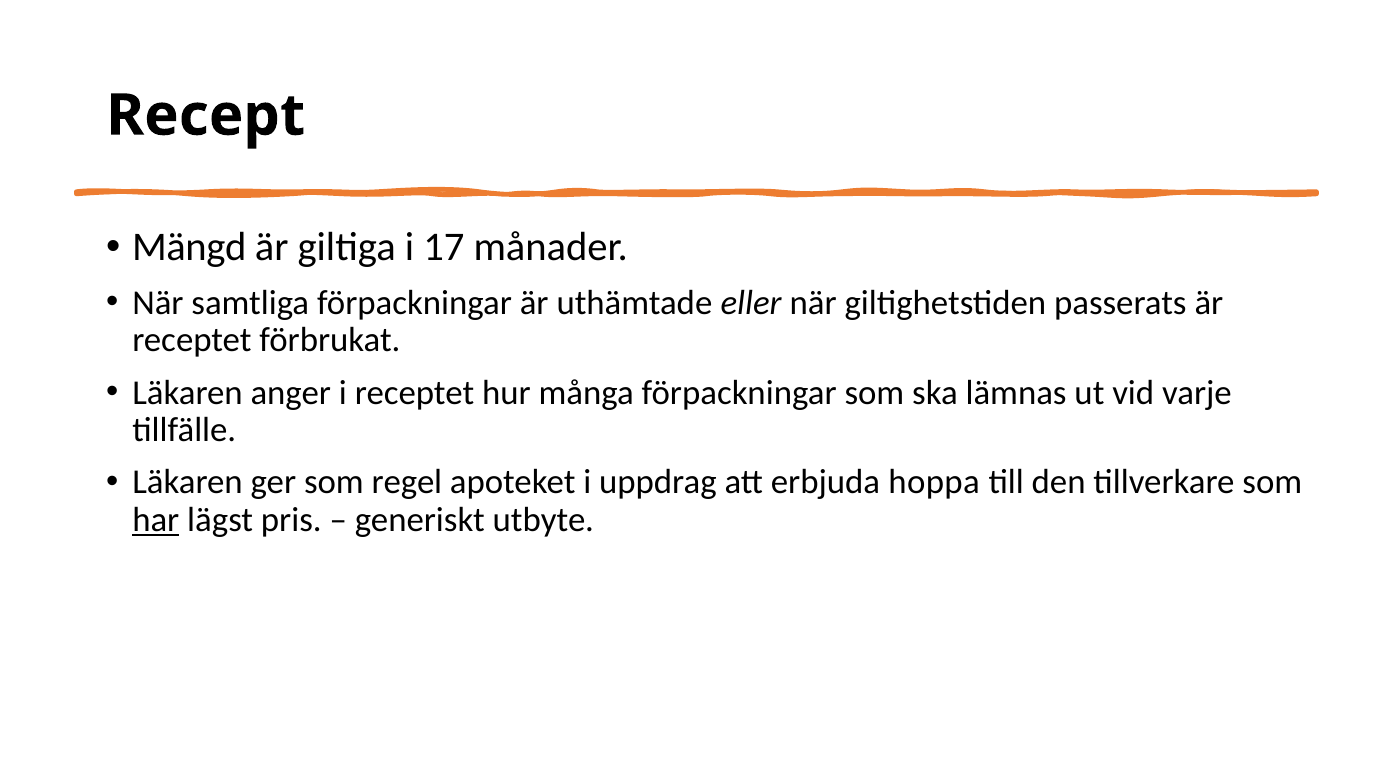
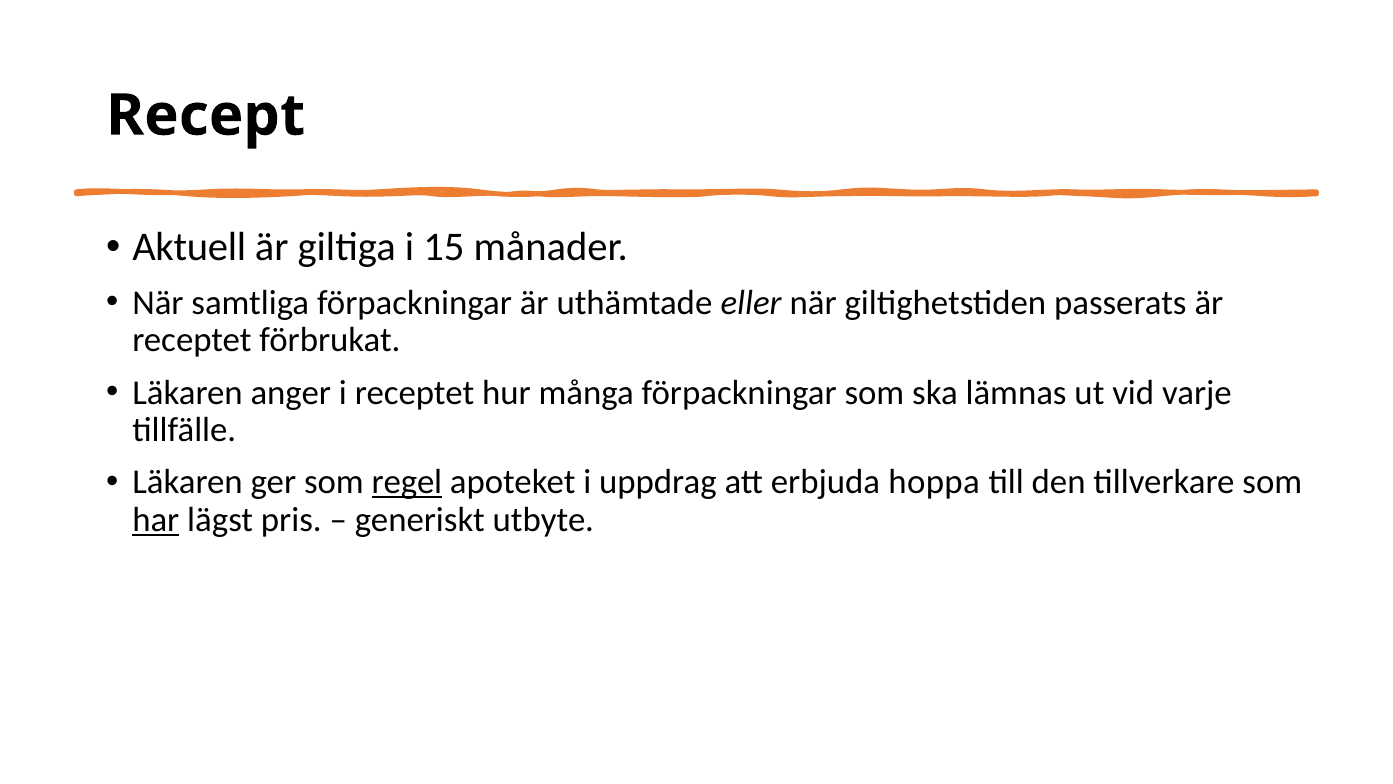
Mängd: Mängd -> Aktuell (189, 247)
17: 17 -> 15 (444, 247)
regel underline: none -> present (407, 482)
